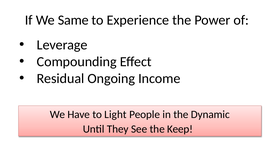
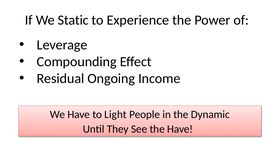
Same: Same -> Static (73, 20)
the Keep: Keep -> Have (180, 129)
